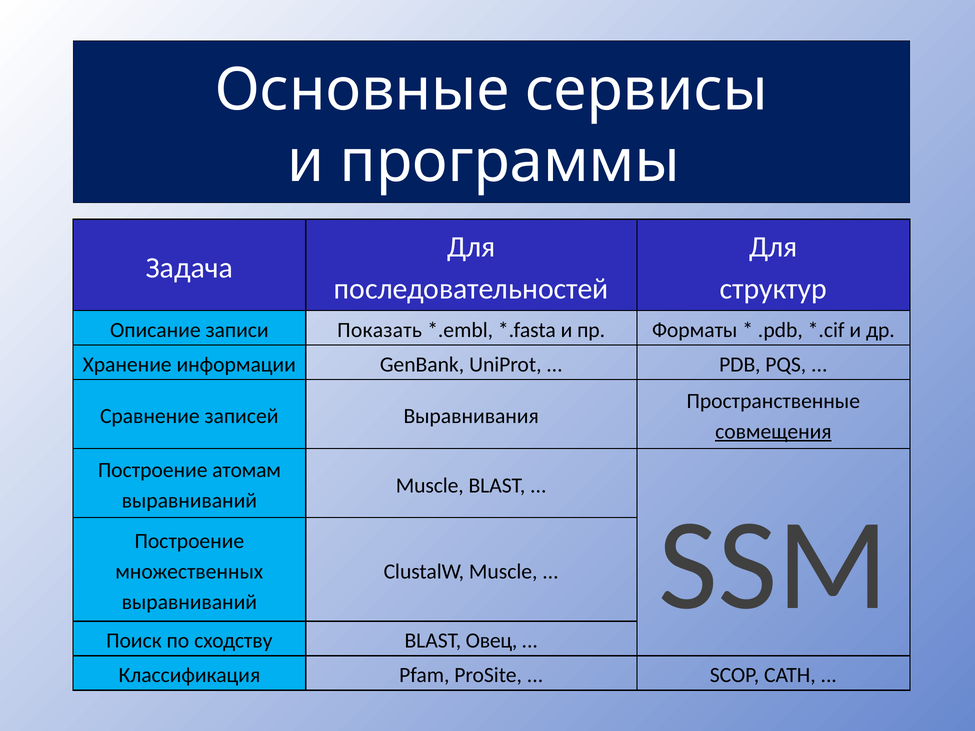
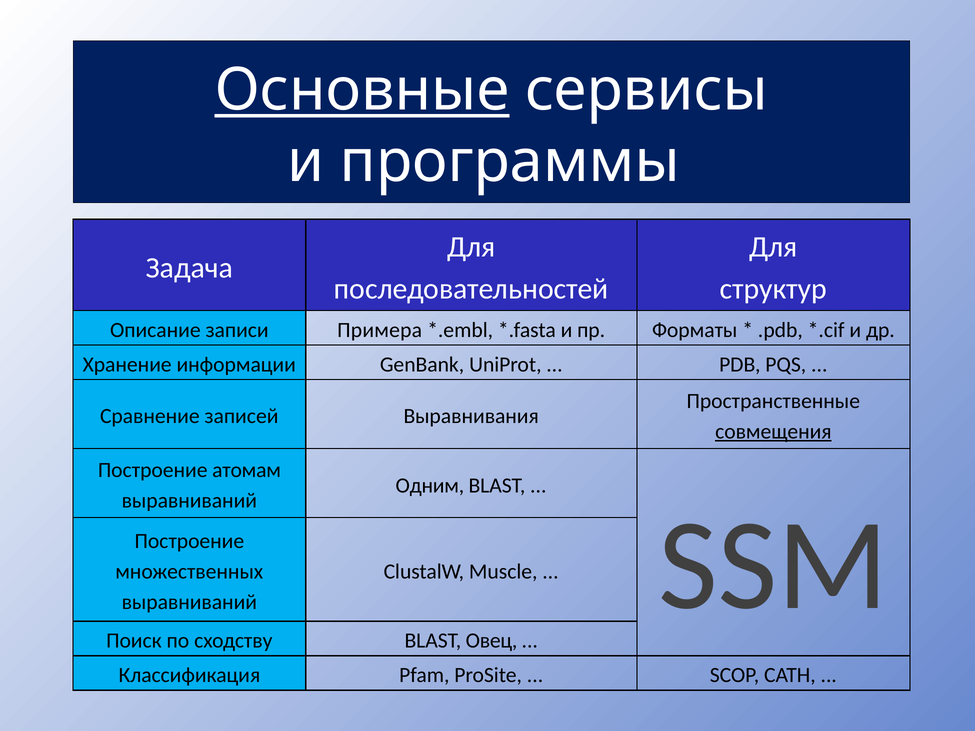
Основные underline: none -> present (362, 90)
Показать: Показать -> Примера (380, 330)
Muscle: Muscle -> Одним (430, 486)
